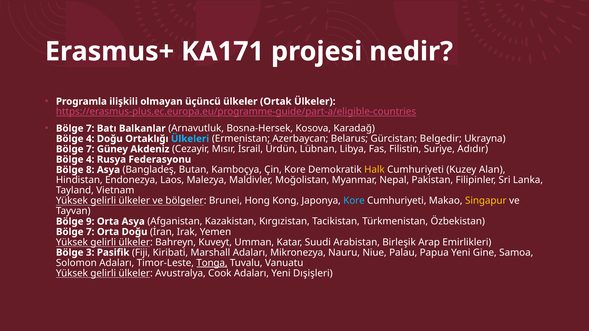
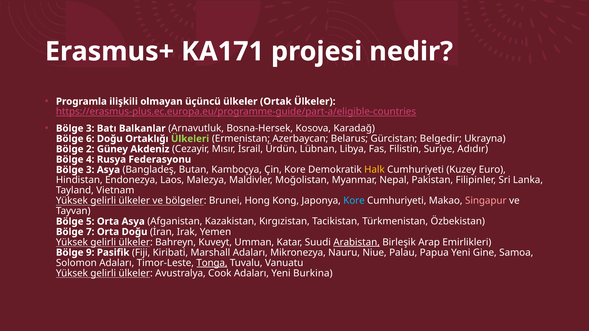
7: 7 -> 3 (90, 129)
4: 4 -> 6 (90, 139)
Ülkeleri colour: light blue -> light green (190, 139)
7: 7 -> 2 (90, 149)
8: 8 -> 3 (90, 170)
Alan: Alan -> Euro (492, 170)
Singapur colour: yellow -> pink (486, 201)
9: 9 -> 5 (90, 222)
Arabistan underline: none -> present (357, 242)
3: 3 -> 9 (90, 253)
Dışişleri: Dışişleri -> Burkina (313, 273)
